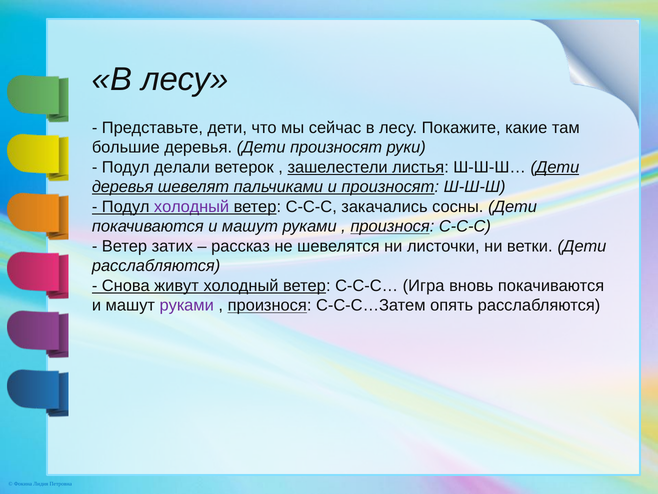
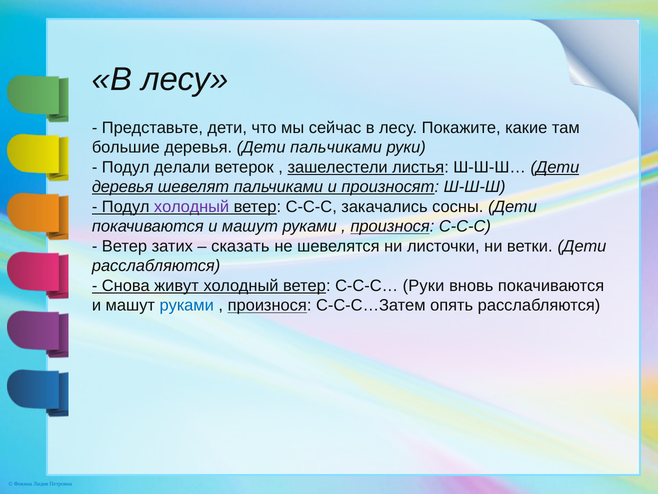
Дети произносят: произносят -> пальчиками (336, 147)
рассказ: рассказ -> сказать (240, 246)
С-С-С… Игра: Игра -> Руки (424, 285)
руками colour: purple -> blue (187, 305)
